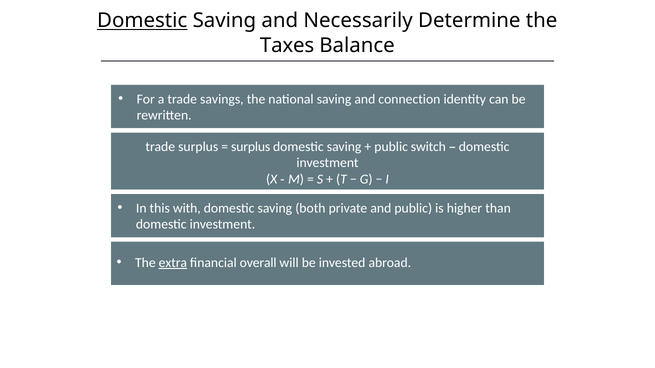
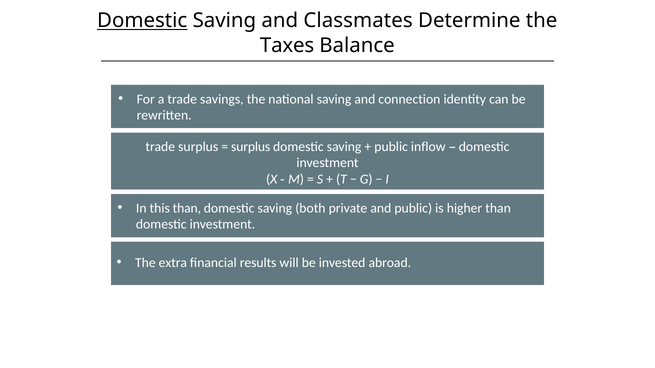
Necessarily: Necessarily -> Classmates (358, 21)
switch: switch -> inflow (428, 147)
this with: with -> than (187, 208)
extra underline: present -> none (173, 263)
overall: overall -> results (258, 263)
